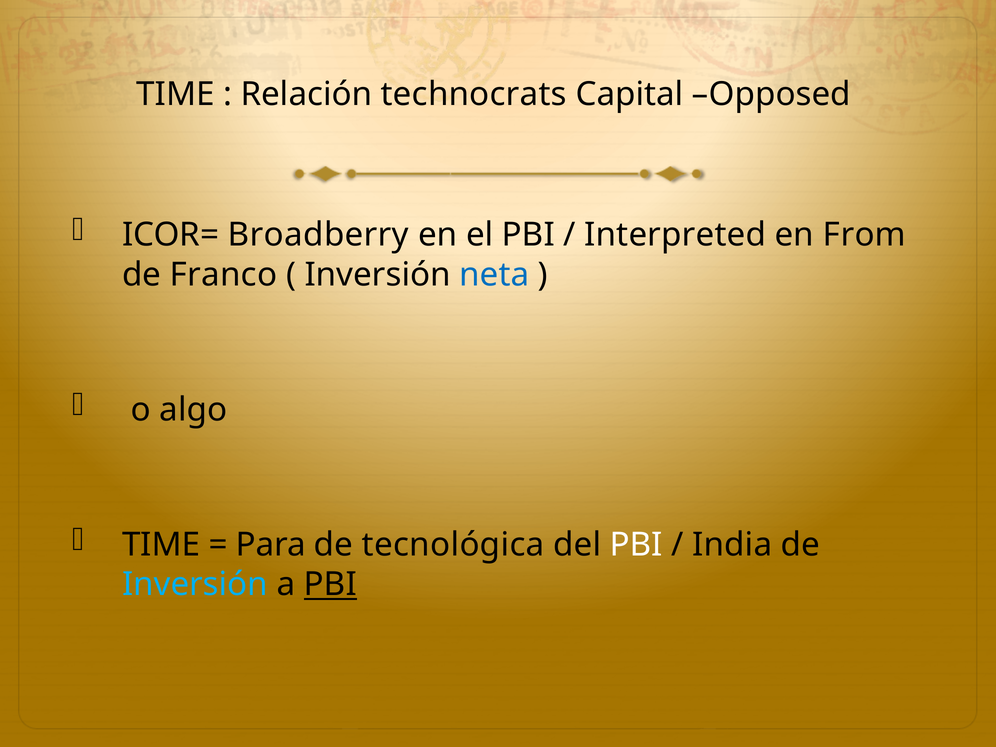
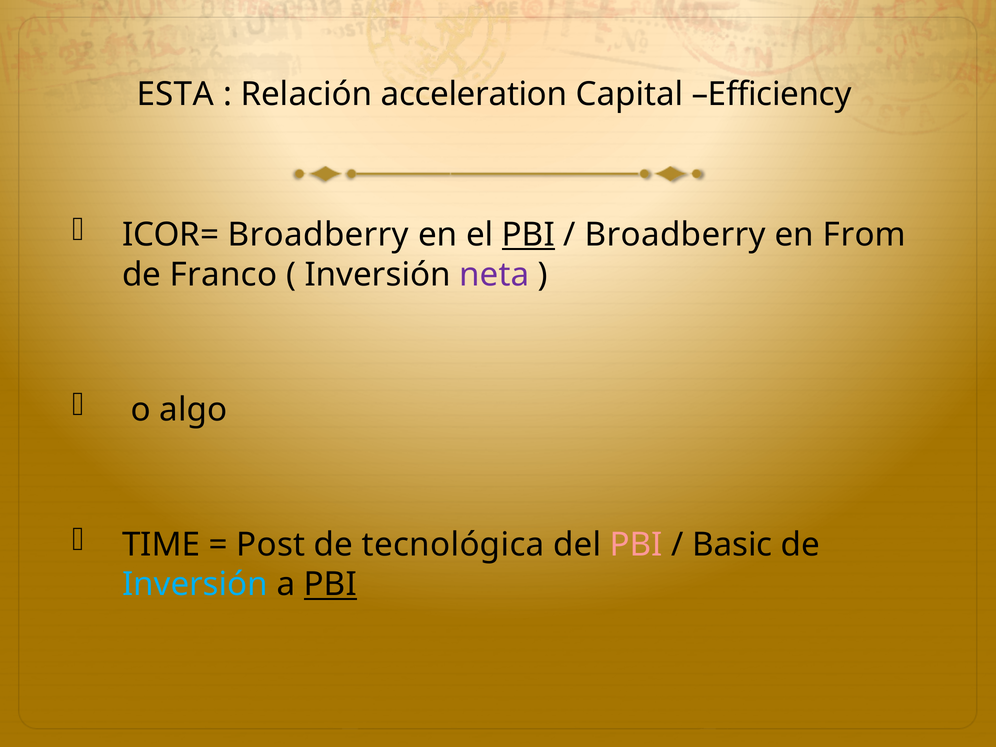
TIME: TIME -> ESTA (175, 94)
technocrats: technocrats -> acceleration (474, 94)
Opposed: Opposed -> Efficiency (772, 94)
PBI underline: none -> present (528, 235)
Interpreted: Interpreted -> Broadberry (675, 235)
neta colour: blue -> purple (494, 275)
Para: Para -> Post (271, 545)
PBI colour: white -> pink (636, 545)
India: India -> Basic (732, 545)
